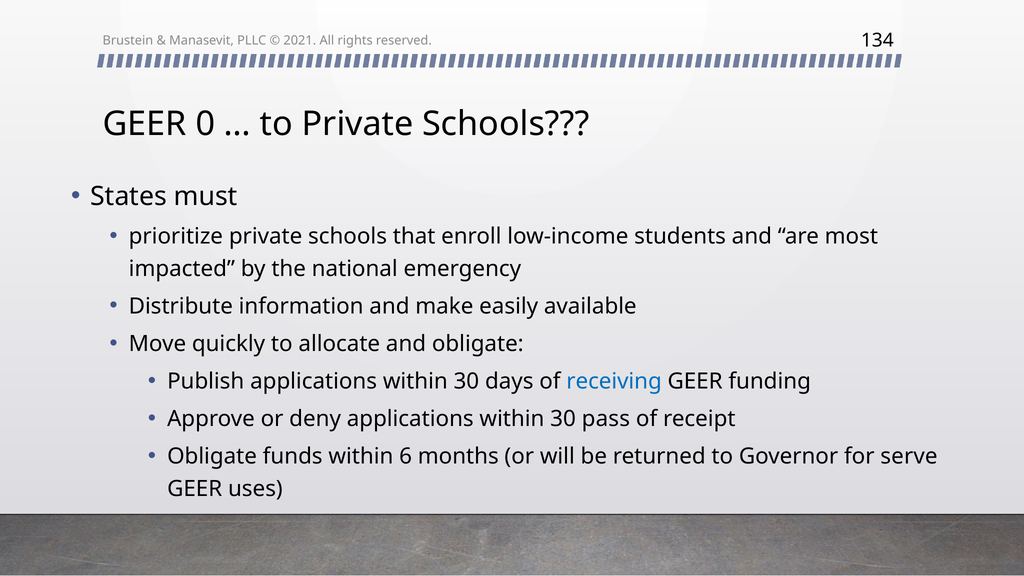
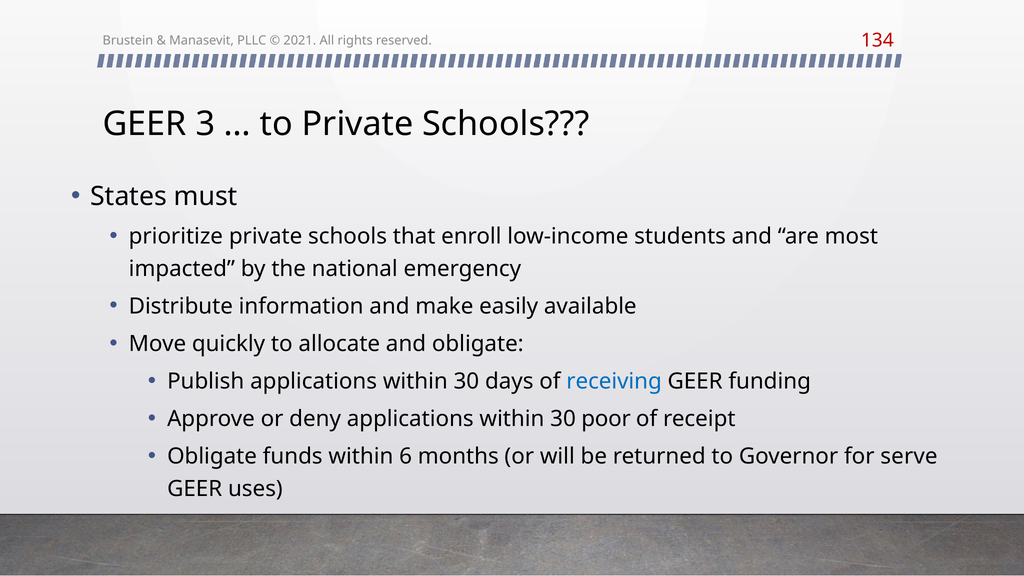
134 colour: black -> red (877, 41)
0: 0 -> 3 (205, 124)
pass: pass -> poor (606, 419)
